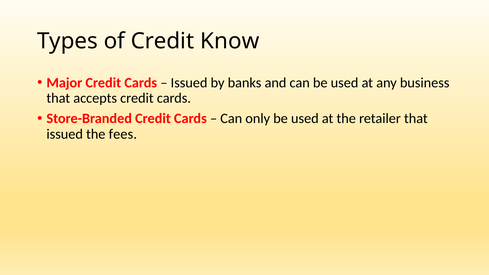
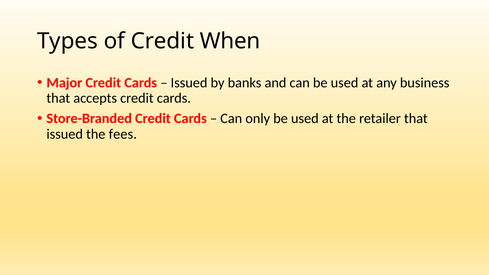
Know: Know -> When (230, 41)
